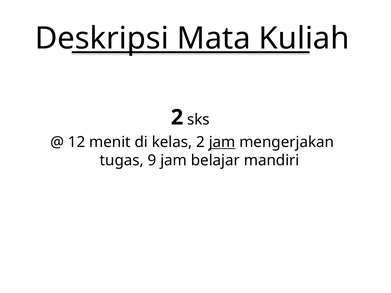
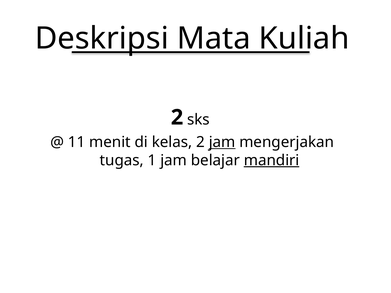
12: 12 -> 11 (77, 142)
9: 9 -> 1 (152, 160)
mandiri underline: none -> present (272, 160)
